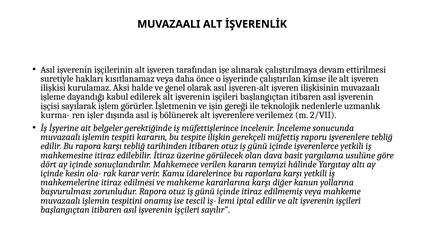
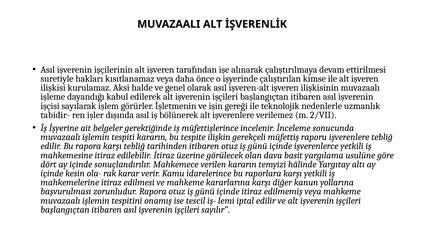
kurma-: kurma- -> tabidir- (55, 115)
